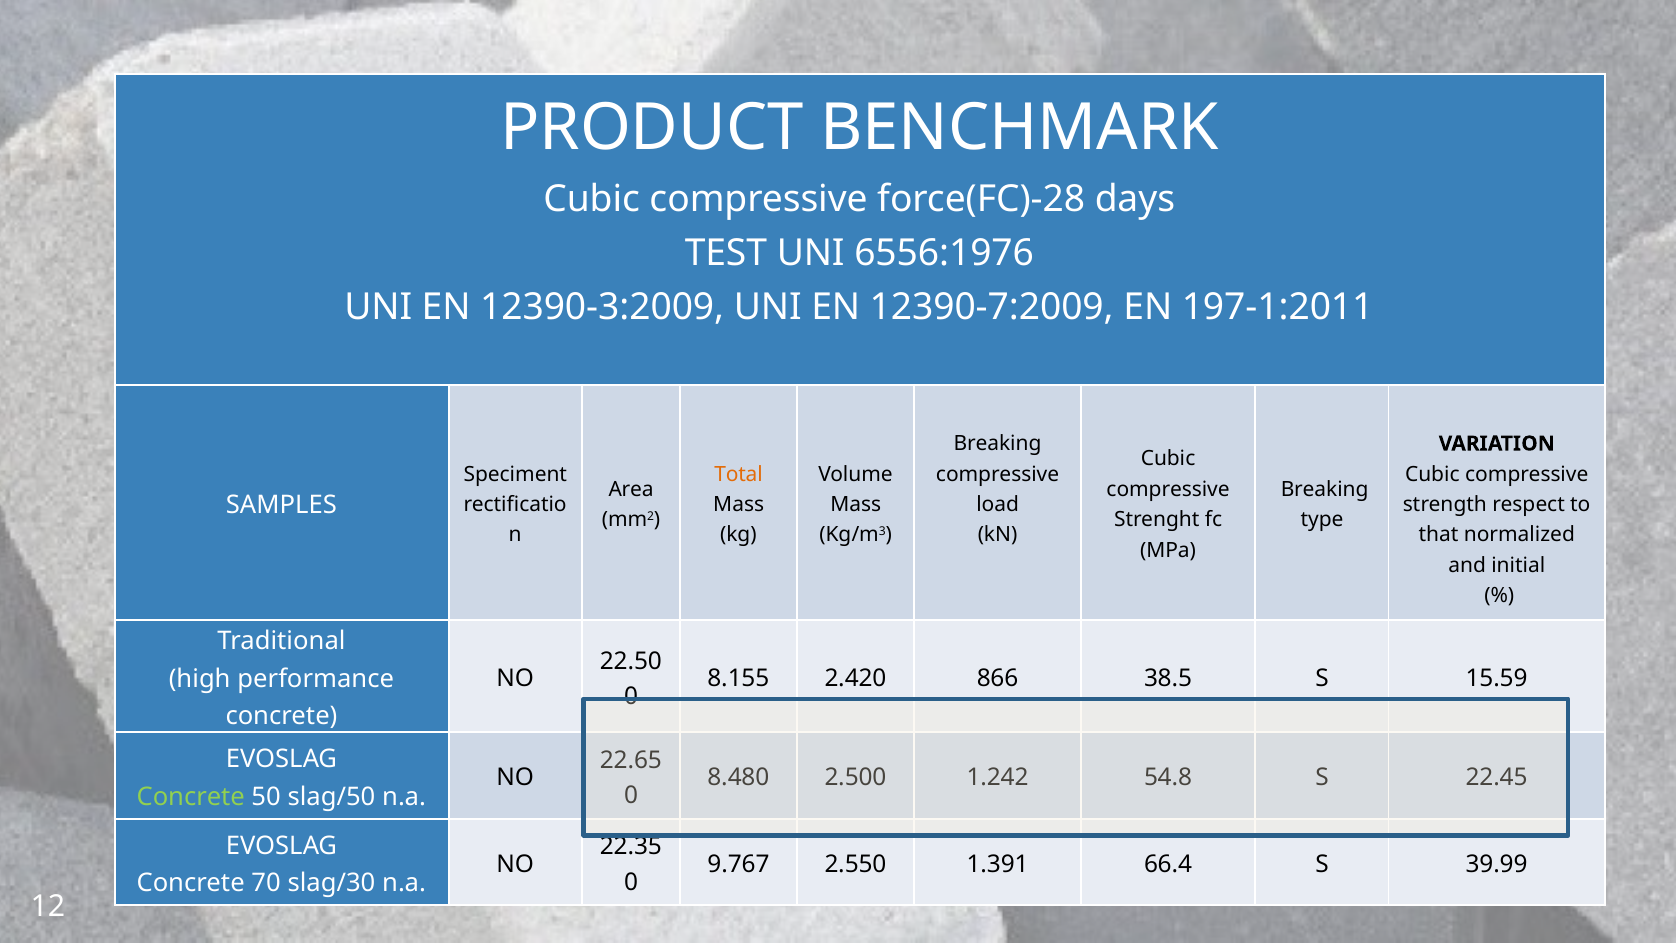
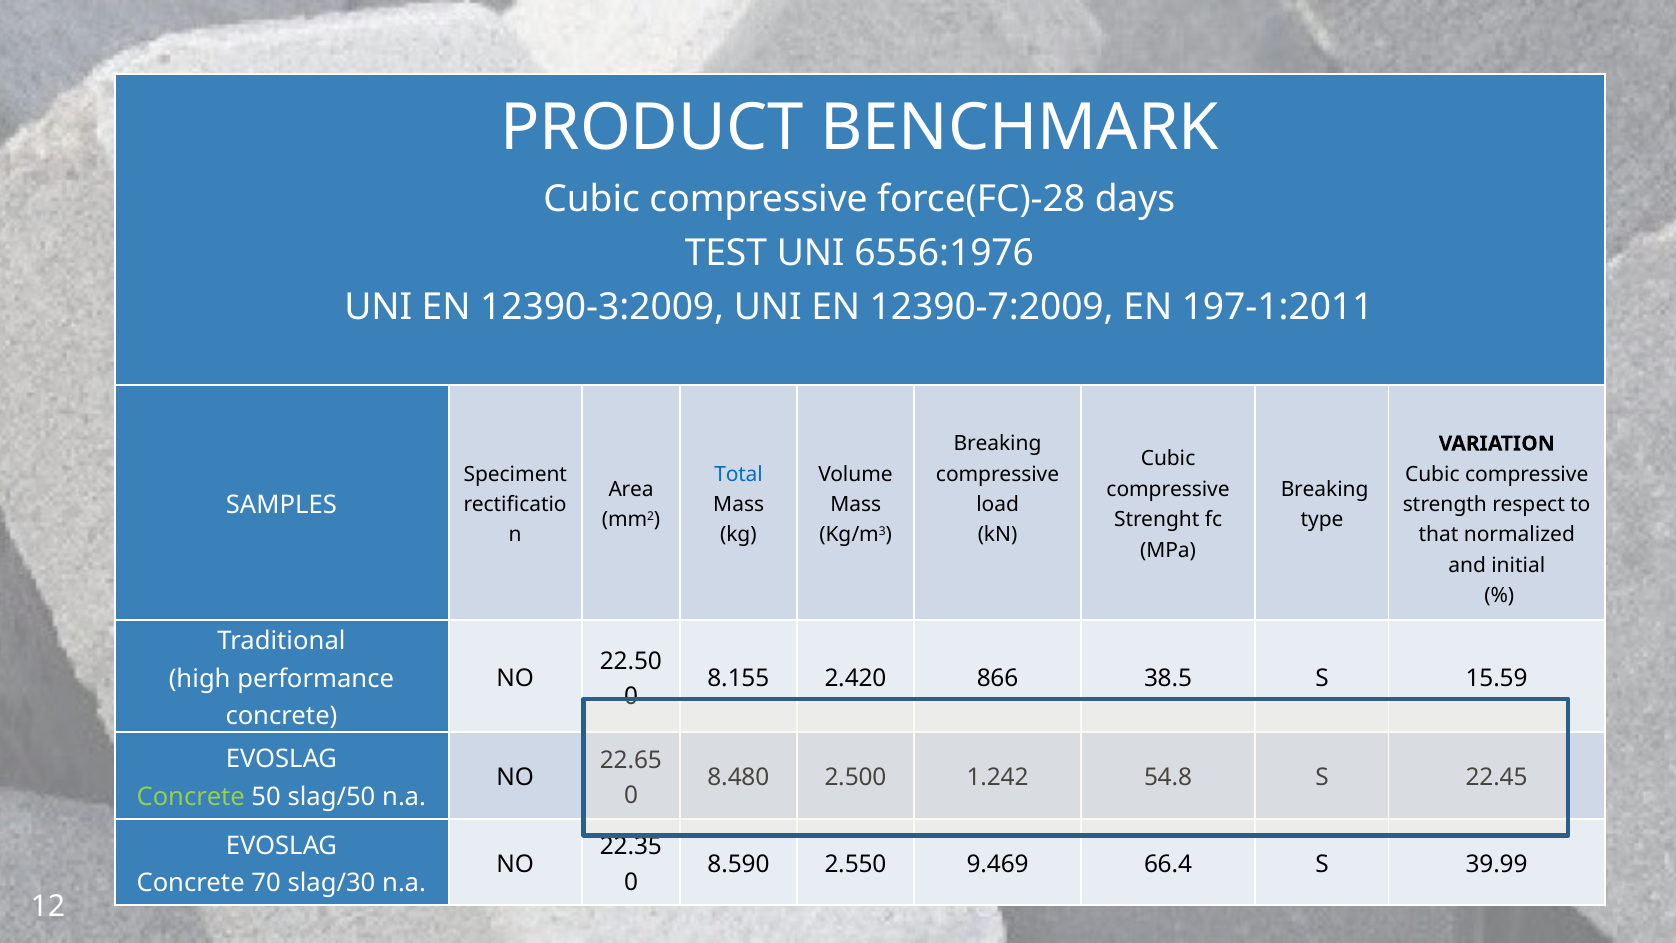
Total colour: orange -> blue (739, 474)
9.767: 9.767 -> 8.590 (738, 864)
1.391: 1.391 -> 9.469 (998, 864)
